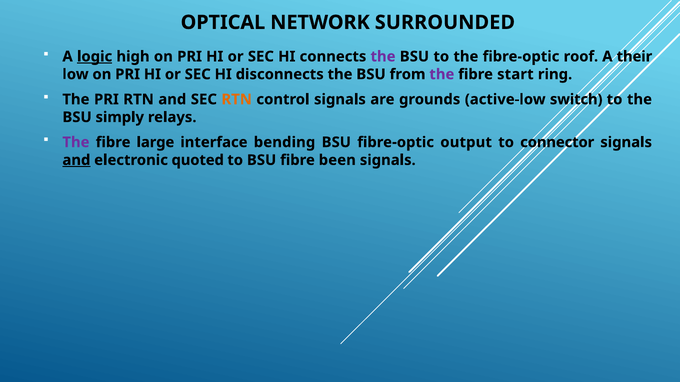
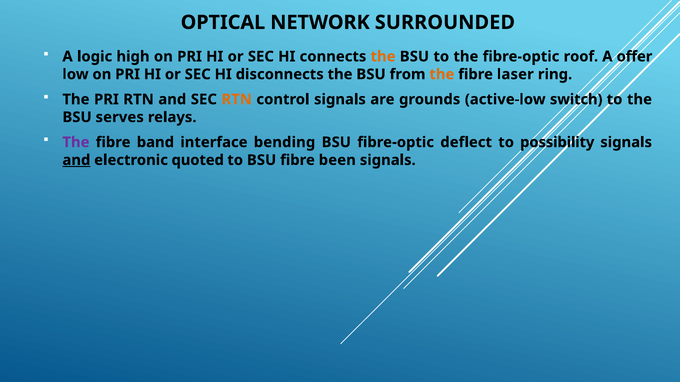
logic underline: present -> none (95, 57)
the colour: purple -> orange (383, 57)
their: their -> offer (634, 57)
the colour: purple -> orange (442, 74)
start: start -> laser (515, 74)
simply: simply -> serves (120, 117)
large: large -> band (155, 142)
output: output -> deflect (466, 142)
connector: connector -> possibility (557, 142)
